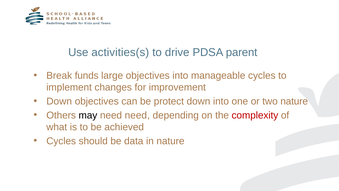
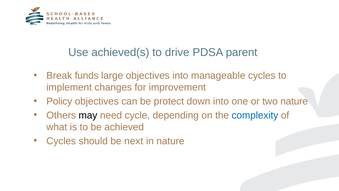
activities(s: activities(s -> achieved(s (120, 52)
Down: Down -> Policy (59, 101)
need need: need -> cycle (137, 115)
complexity colour: red -> blue (255, 115)
data: data -> next (134, 141)
